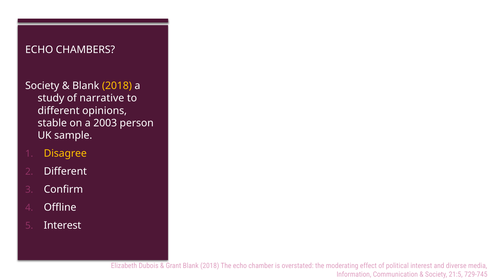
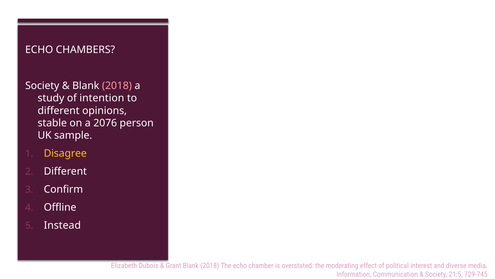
2018 colour: yellow -> pink (117, 86)
narrative: narrative -> intention (102, 98)
2003: 2003 -> 2076 (105, 123)
Interest: Interest -> Instead (62, 225)
